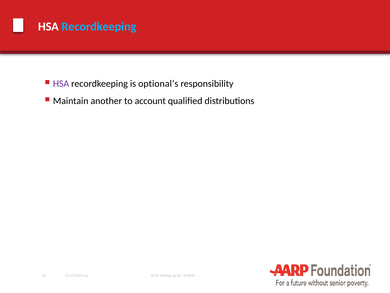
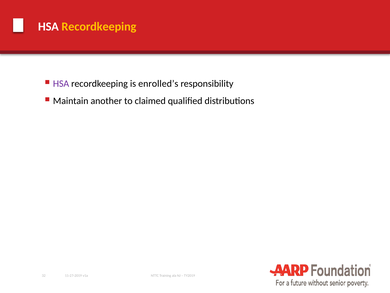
Recordkeeping colour: light blue -> yellow (99, 26)
optional’s: optional’s -> enrolled’s (158, 84)
account: account -> claimed (150, 101)
